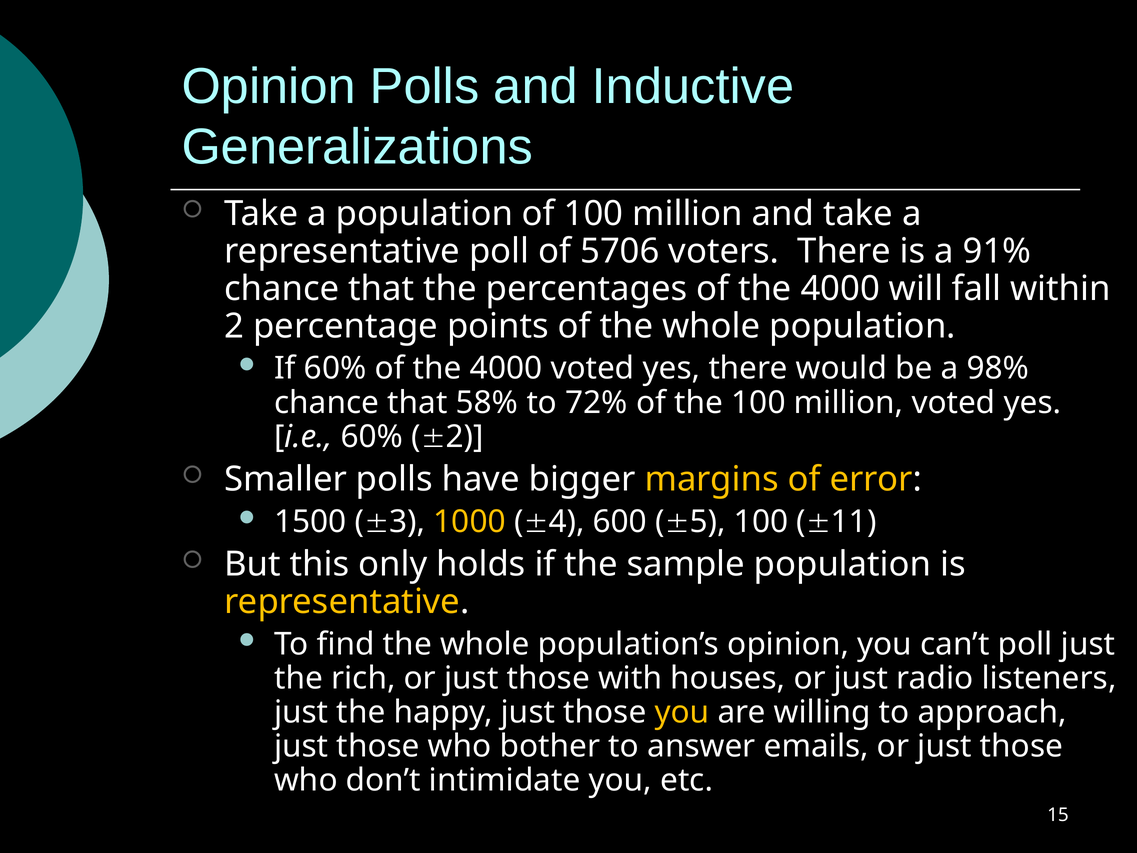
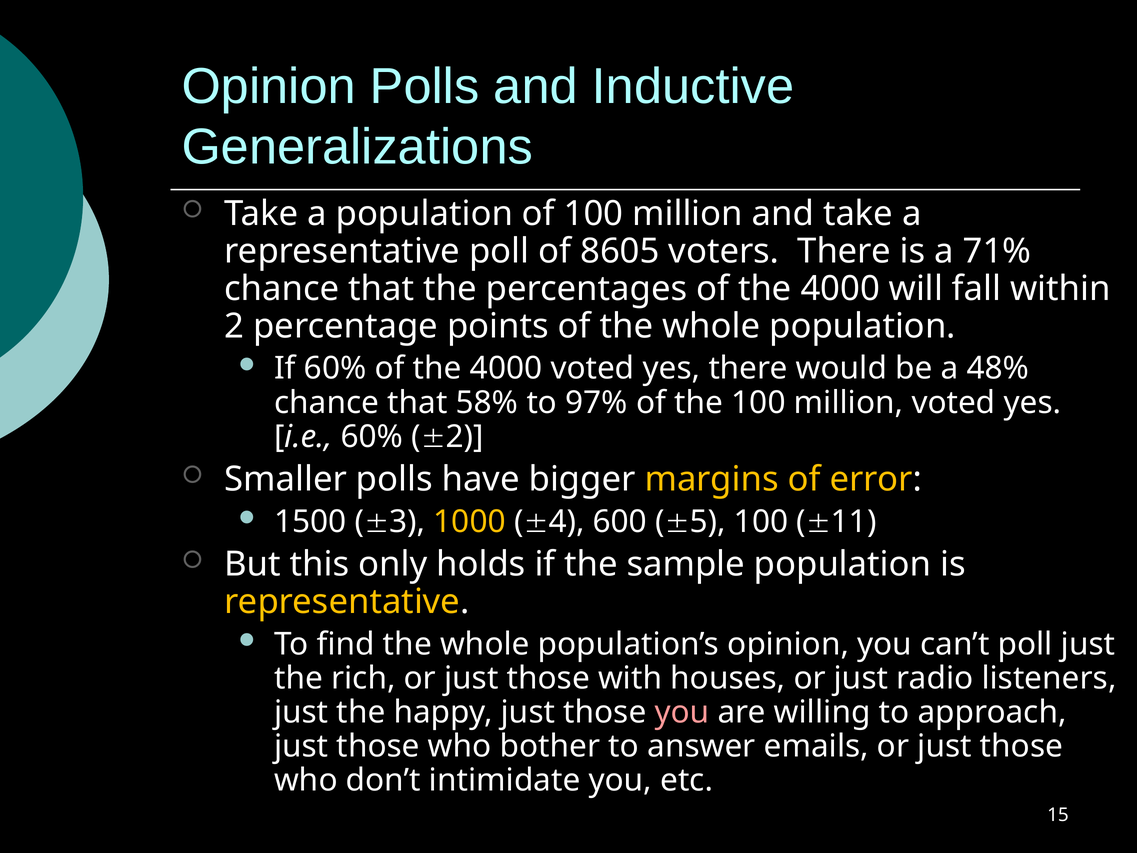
5706: 5706 -> 8605 (620, 251)
91%: 91% -> 71% (997, 251)
98%: 98% -> 48% (998, 368)
72%: 72% -> 97% (596, 403)
you colour: yellow -> pink (682, 712)
